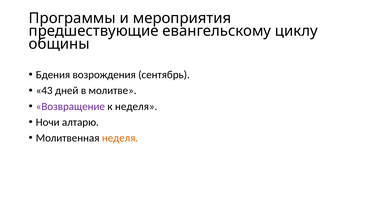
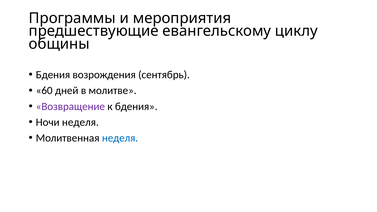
43: 43 -> 60 (44, 91)
к неделя: неделя -> бдения (136, 106)
Ночи алтарю: алтарю -> неделя (80, 122)
неделя colour: orange -> blue (120, 138)
